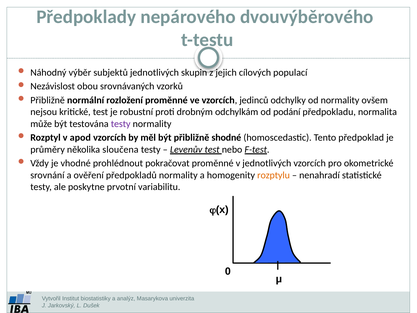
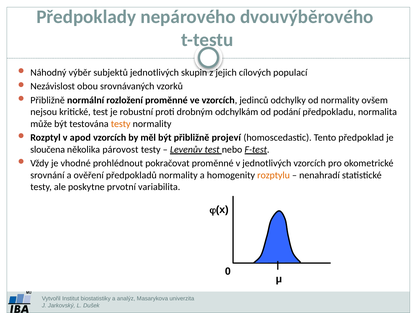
testy colour: purple -> orange (121, 124)
shodné: shodné -> projeví (226, 138)
průměry: průměry -> sloučena (48, 149)
sloučena: sloučena -> párovost (120, 149)
variabilitu: variabilitu -> variabilita (159, 187)
